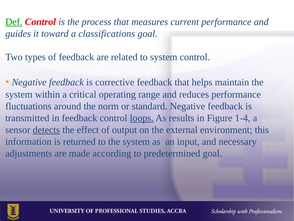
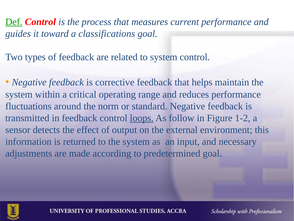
results: results -> follow (182, 118)
1-4: 1-4 -> 1-2 (243, 118)
detects underline: present -> none (46, 130)
